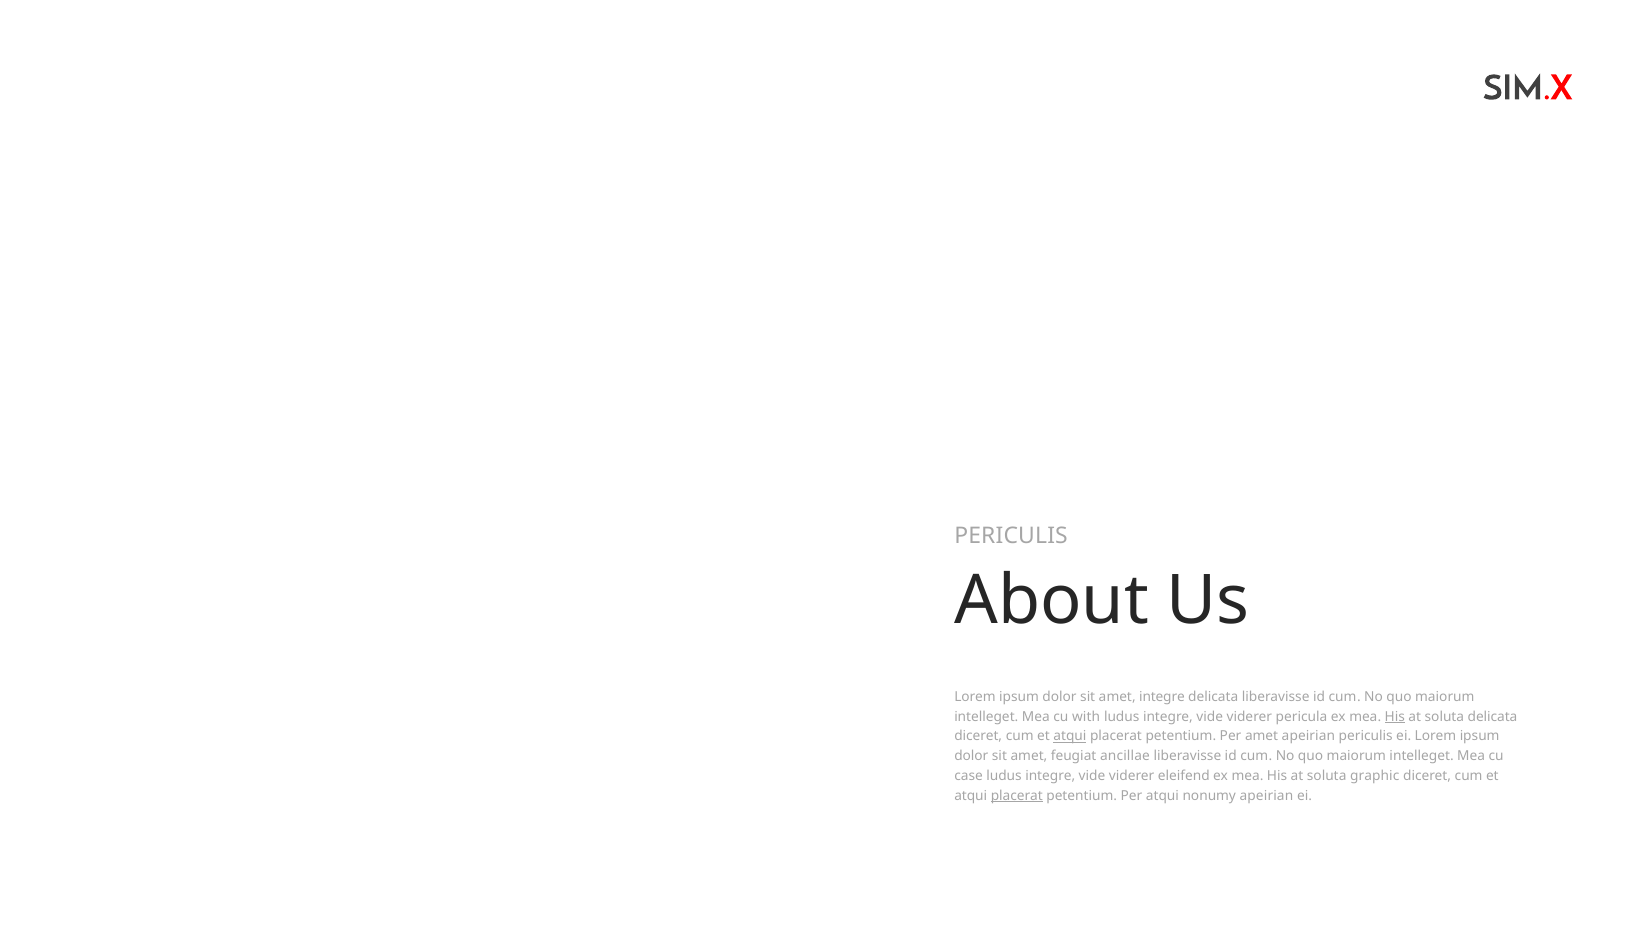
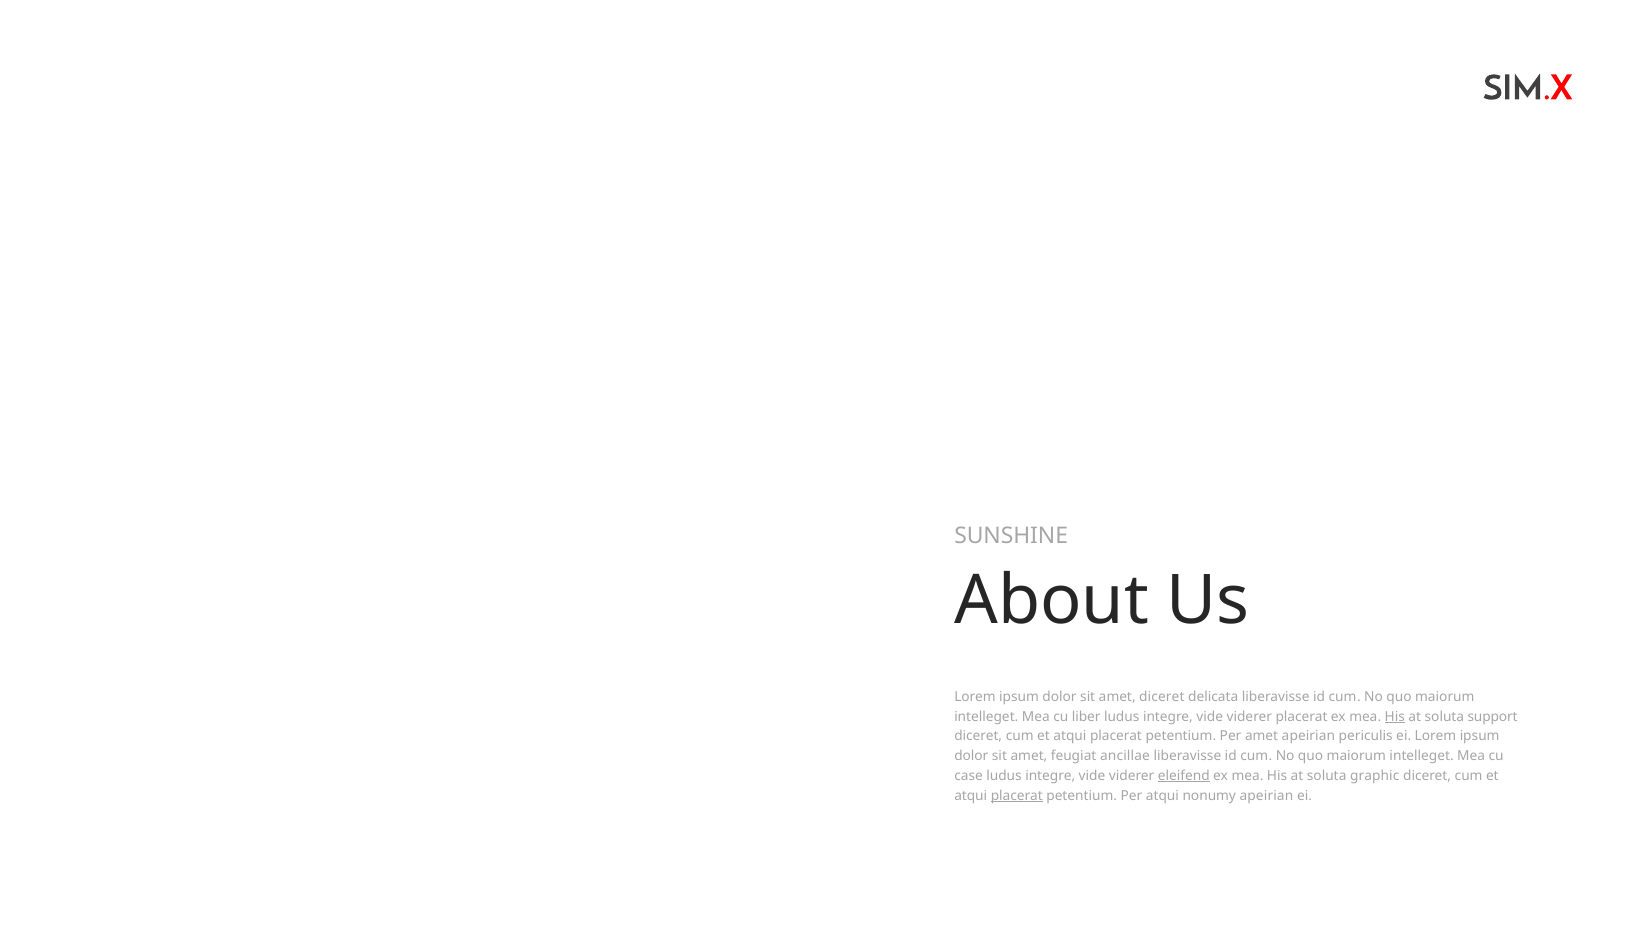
PERICULIS: PERICULIS -> SUNSHINE (1011, 536)
amet integre: integre -> diceret (1162, 697)
with: with -> liber (1086, 717)
viderer pericula: pericula -> placerat (1302, 717)
soluta delicata: delicata -> support (1493, 717)
atqui underline: present -> none (1070, 736)
eleifend underline: none -> present (1184, 776)
